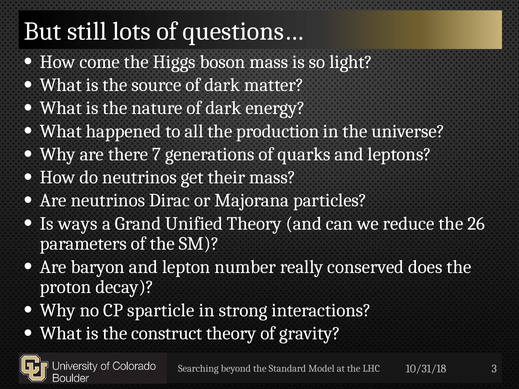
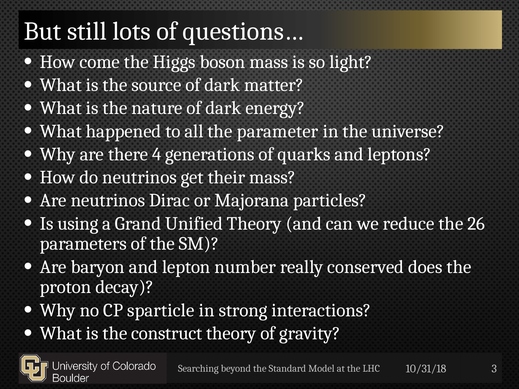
production: production -> parameter (278, 131)
7: 7 -> 4 (157, 154)
ways: ways -> using (78, 224)
